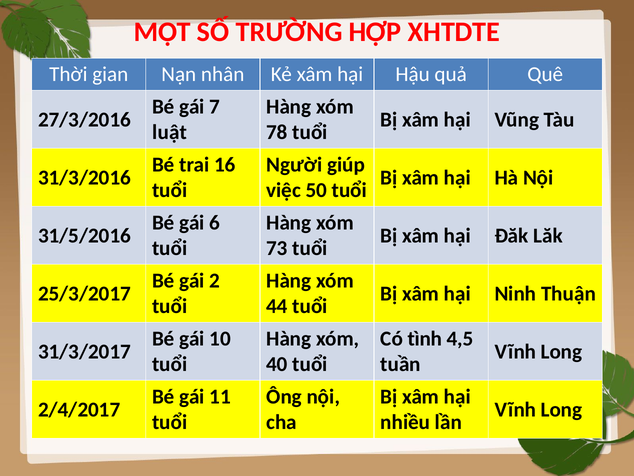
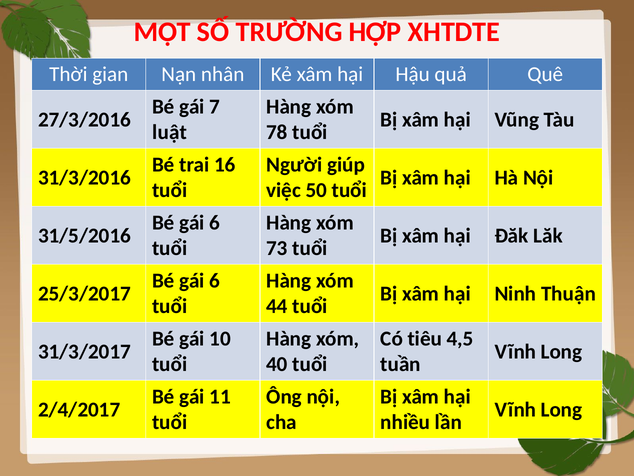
2: 2 -> 6 (215, 280)
tình: tình -> tiêu (425, 338)
